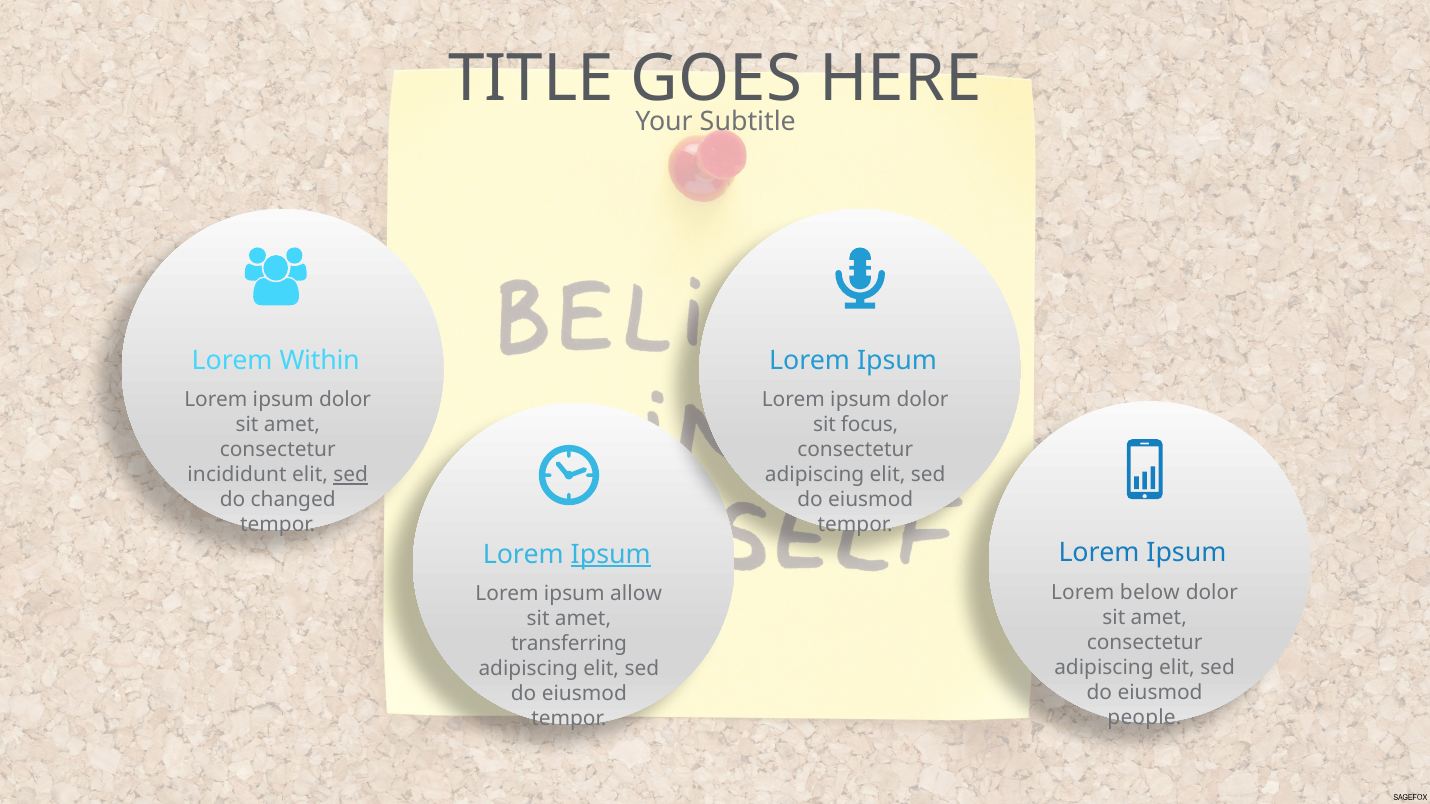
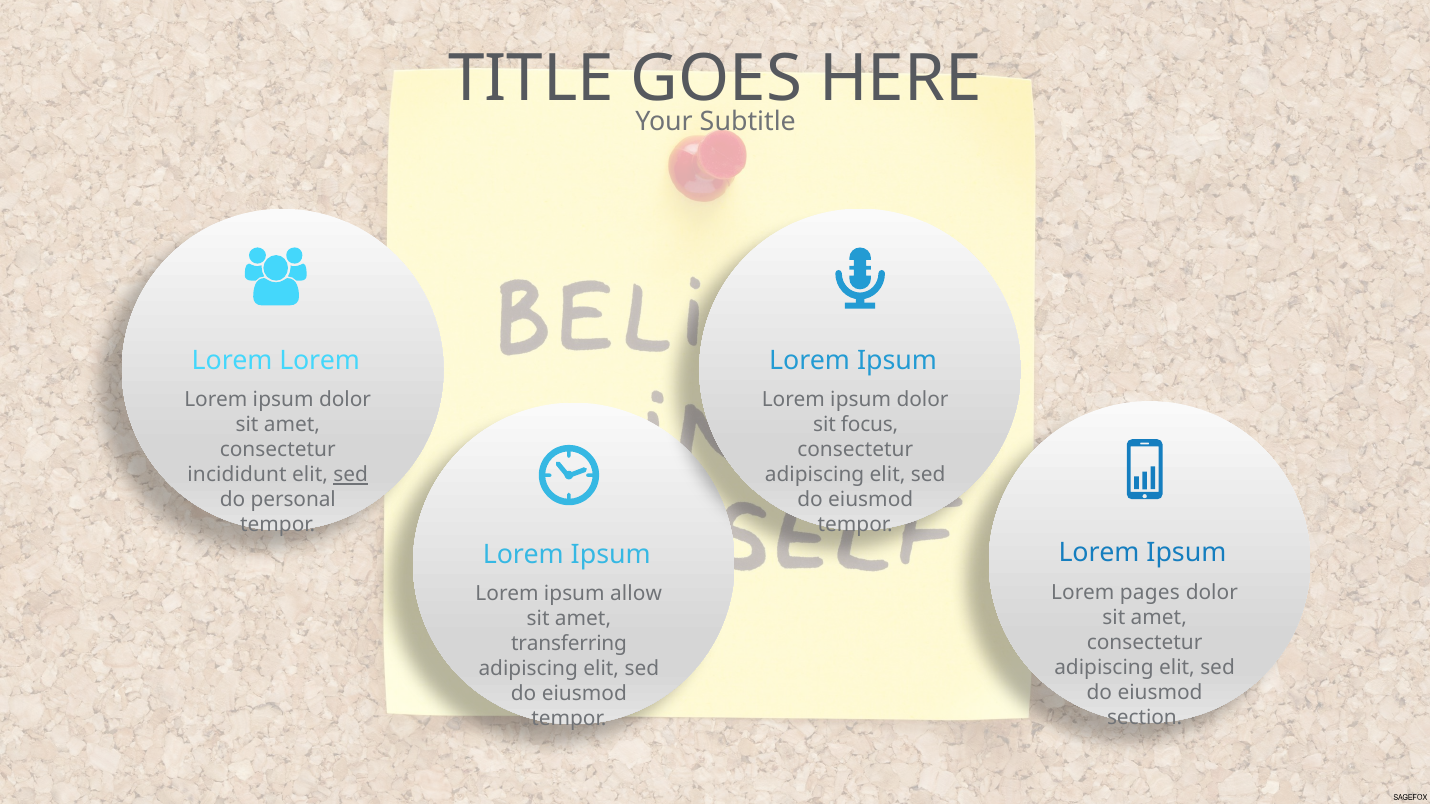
Within: Within -> Lorem (320, 361)
changed: changed -> personal (293, 500)
Ipsum underline: present -> none (611, 555)
below: below -> pages (1150, 592)
people: people -> section (1145, 718)
